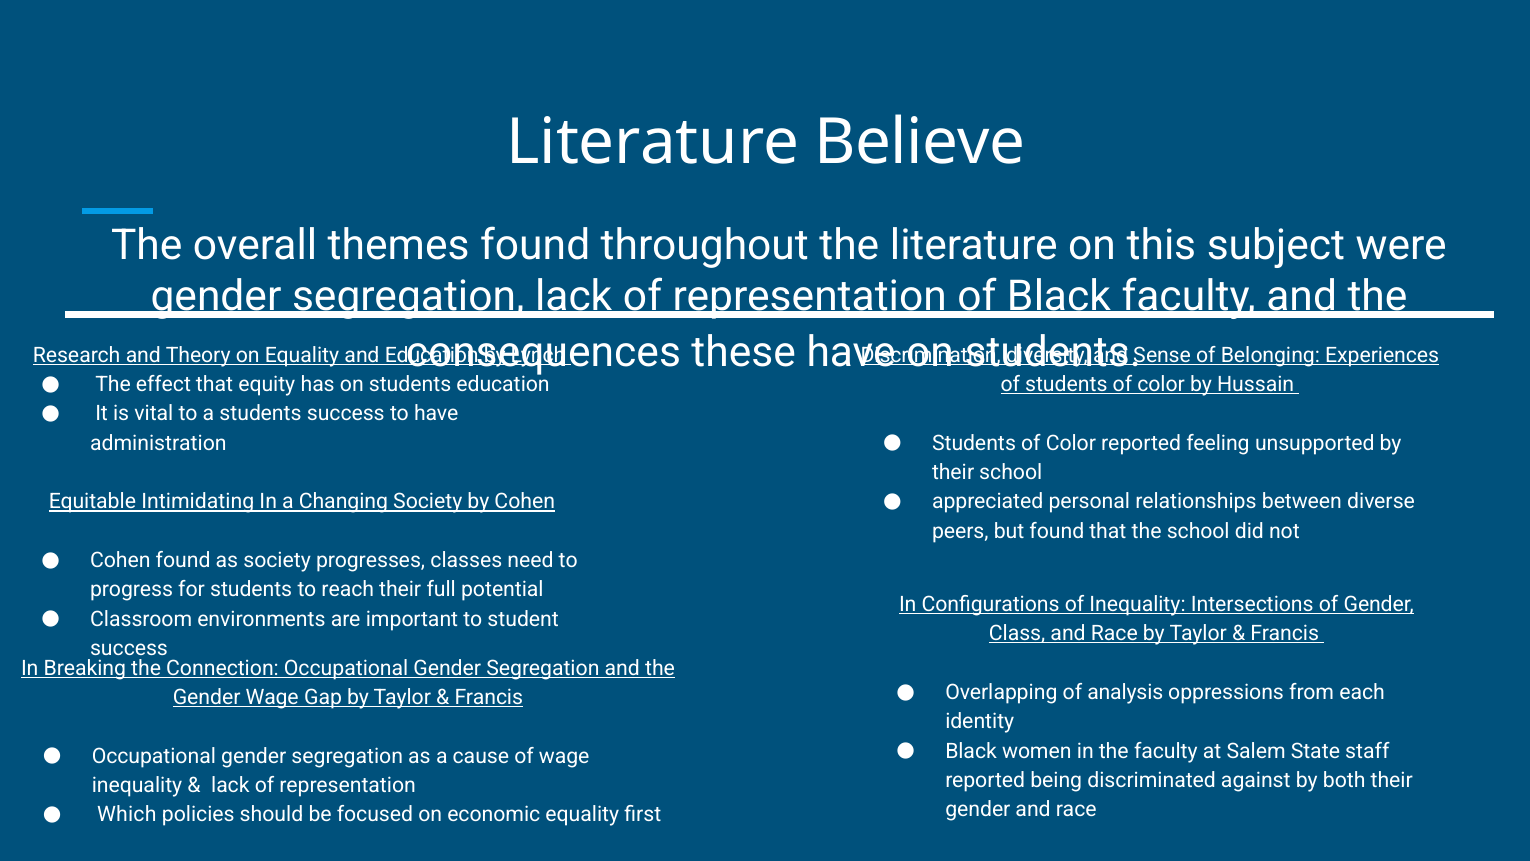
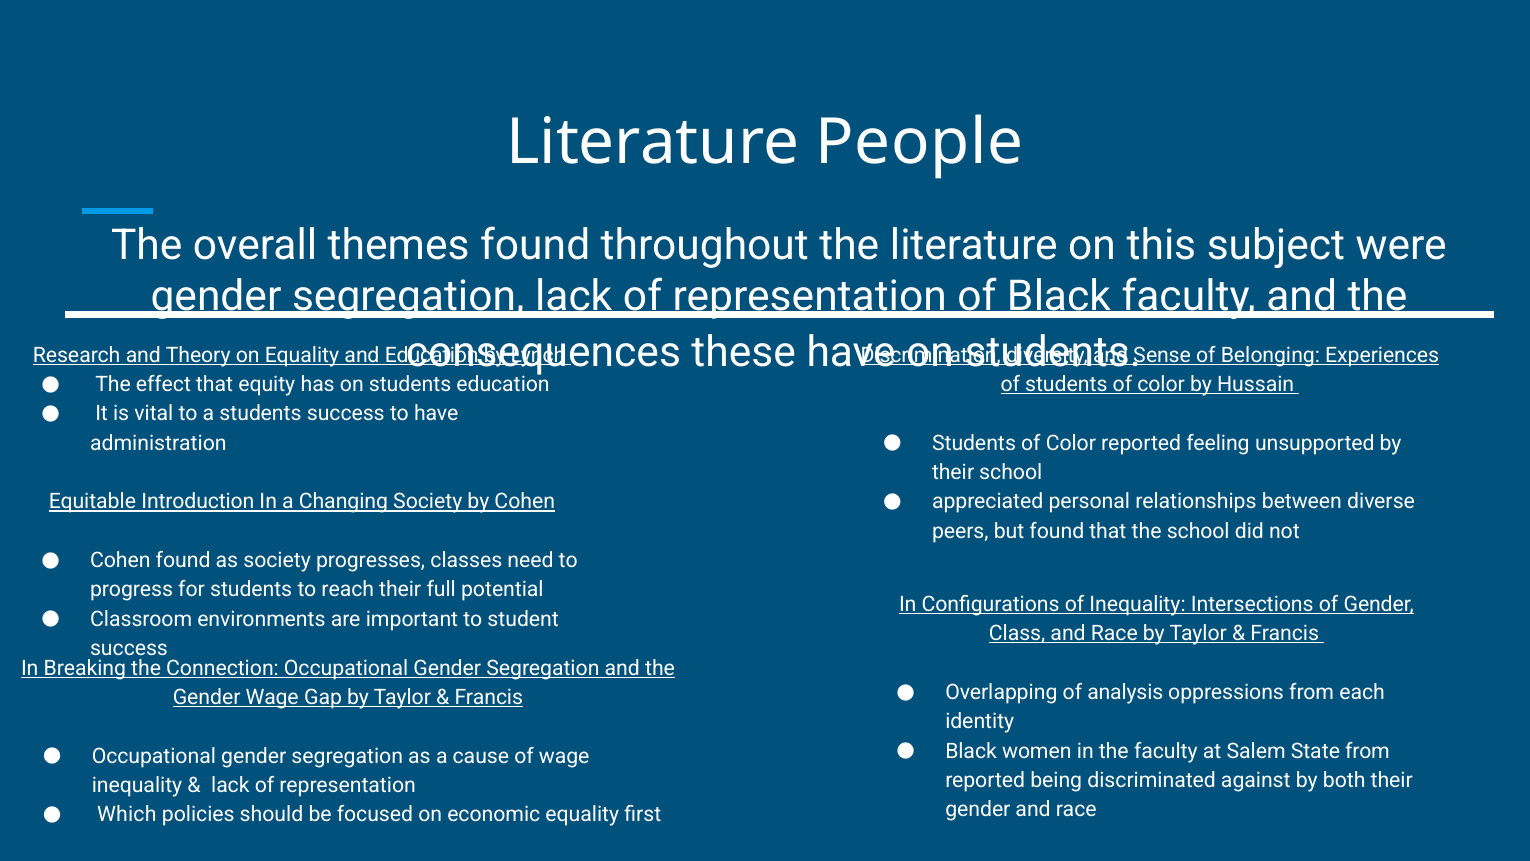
Believe: Believe -> People (919, 142)
Intimidating: Intimidating -> Introduction (198, 502)
State staff: staff -> from (1367, 751)
